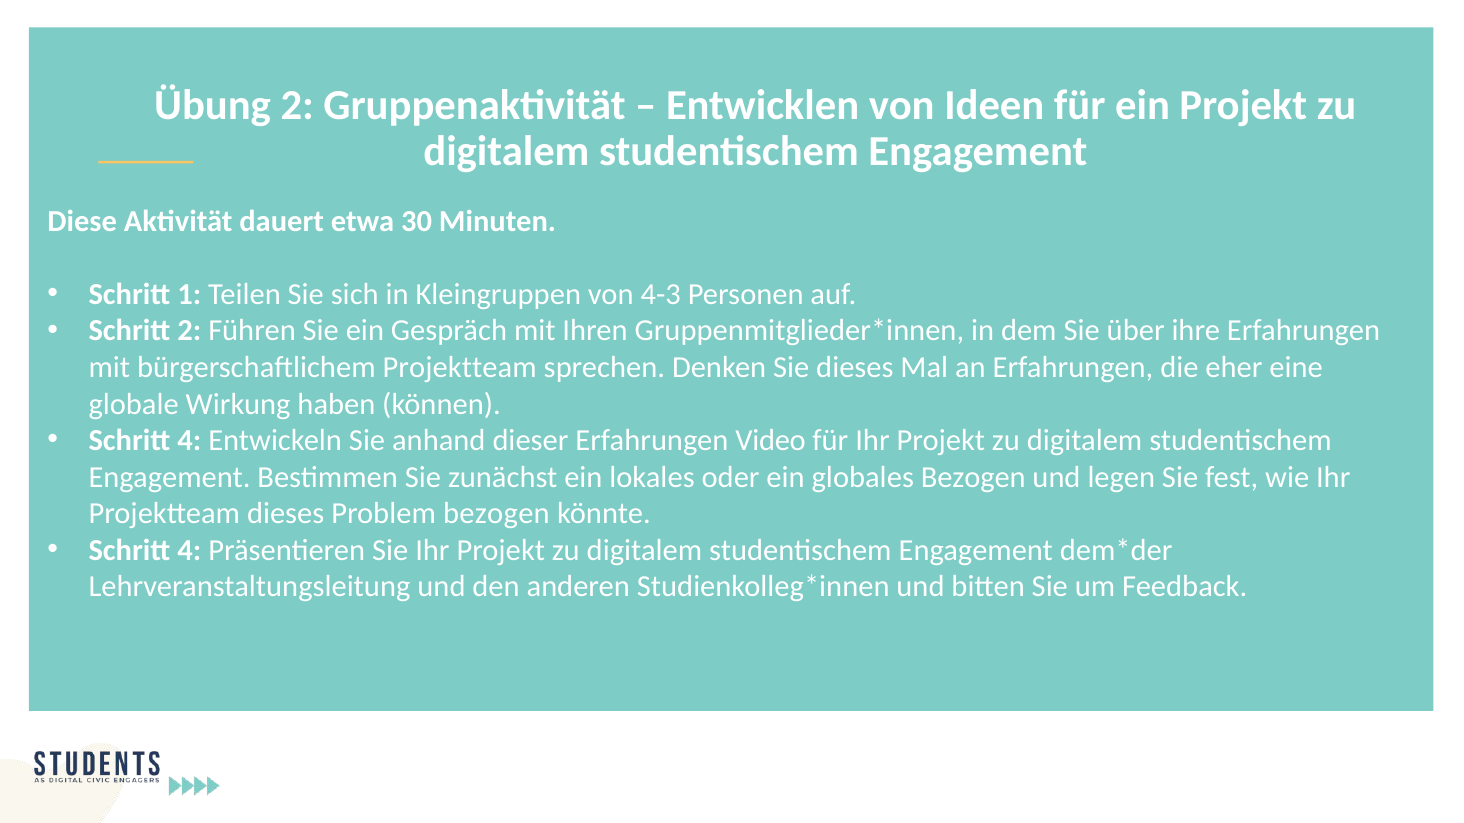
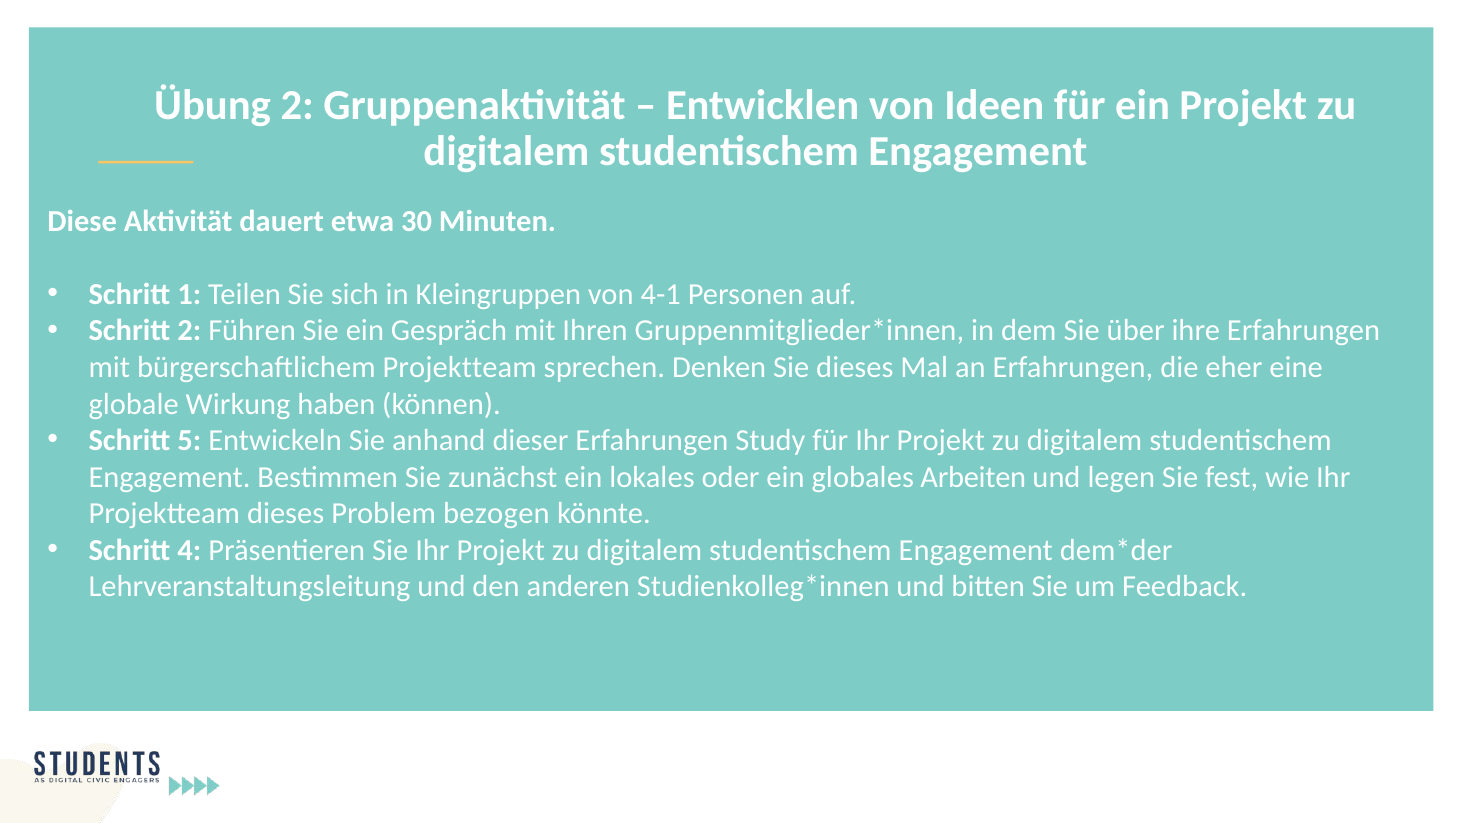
4-3: 4-3 -> 4-1 (661, 294)
4: 4 -> 5 (189, 441)
Video: Video -> Study (770, 441)
globales Bezogen: Bezogen -> Arbeiten (973, 477)
